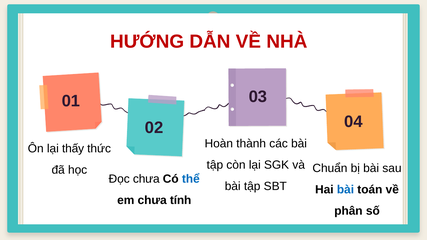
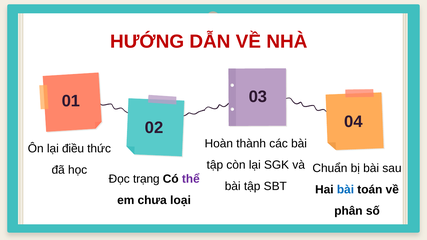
thấy: thấy -> điều (73, 149)
Đọc chưa: chưa -> trạng (146, 179)
thể colour: blue -> purple (191, 179)
tính: tính -> loại (180, 201)
